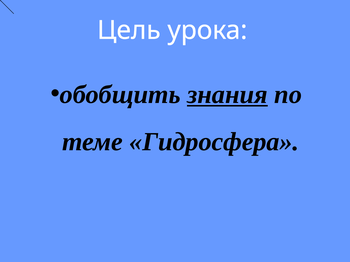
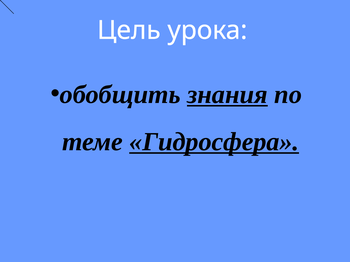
Гидросфера underline: none -> present (214, 142)
